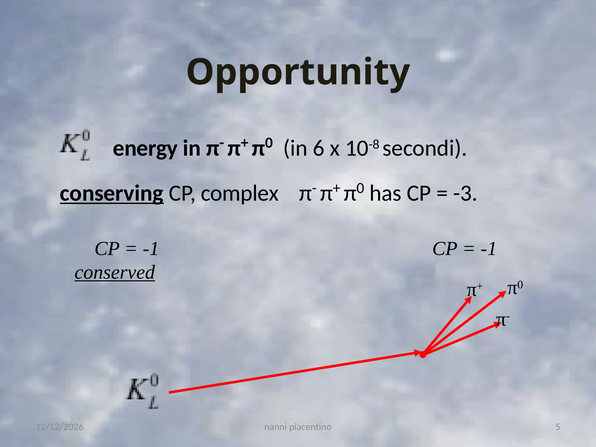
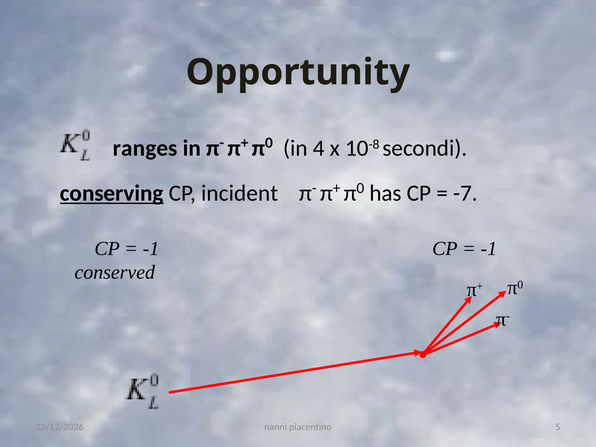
energy: energy -> ranges (145, 148)
6: 6 -> 4 (319, 148)
complex: complex -> incident (240, 193)
-3: -3 -> -7 (465, 193)
conserved underline: present -> none (115, 272)
